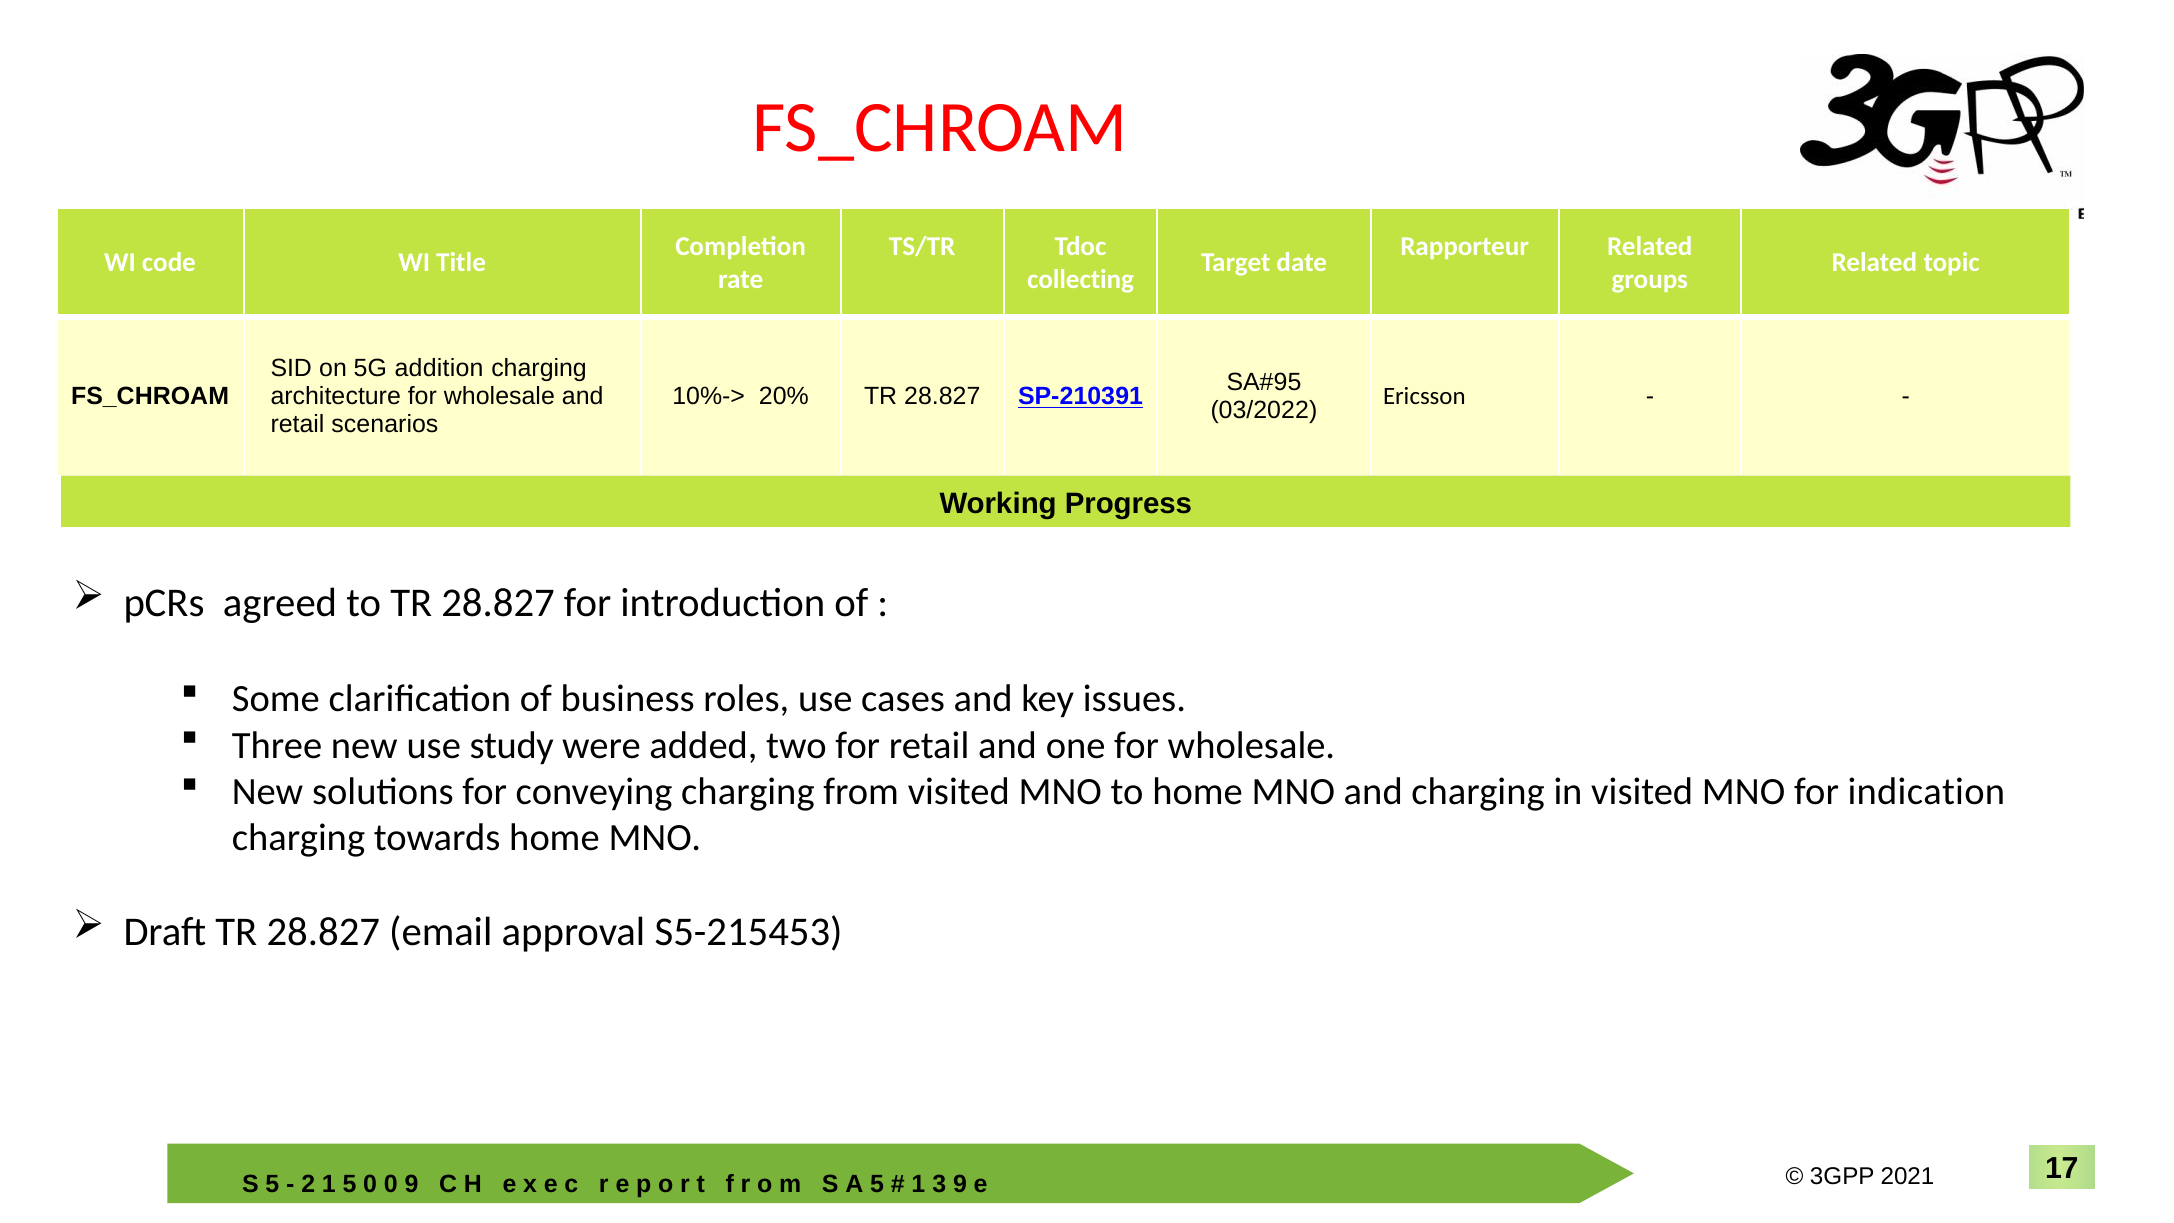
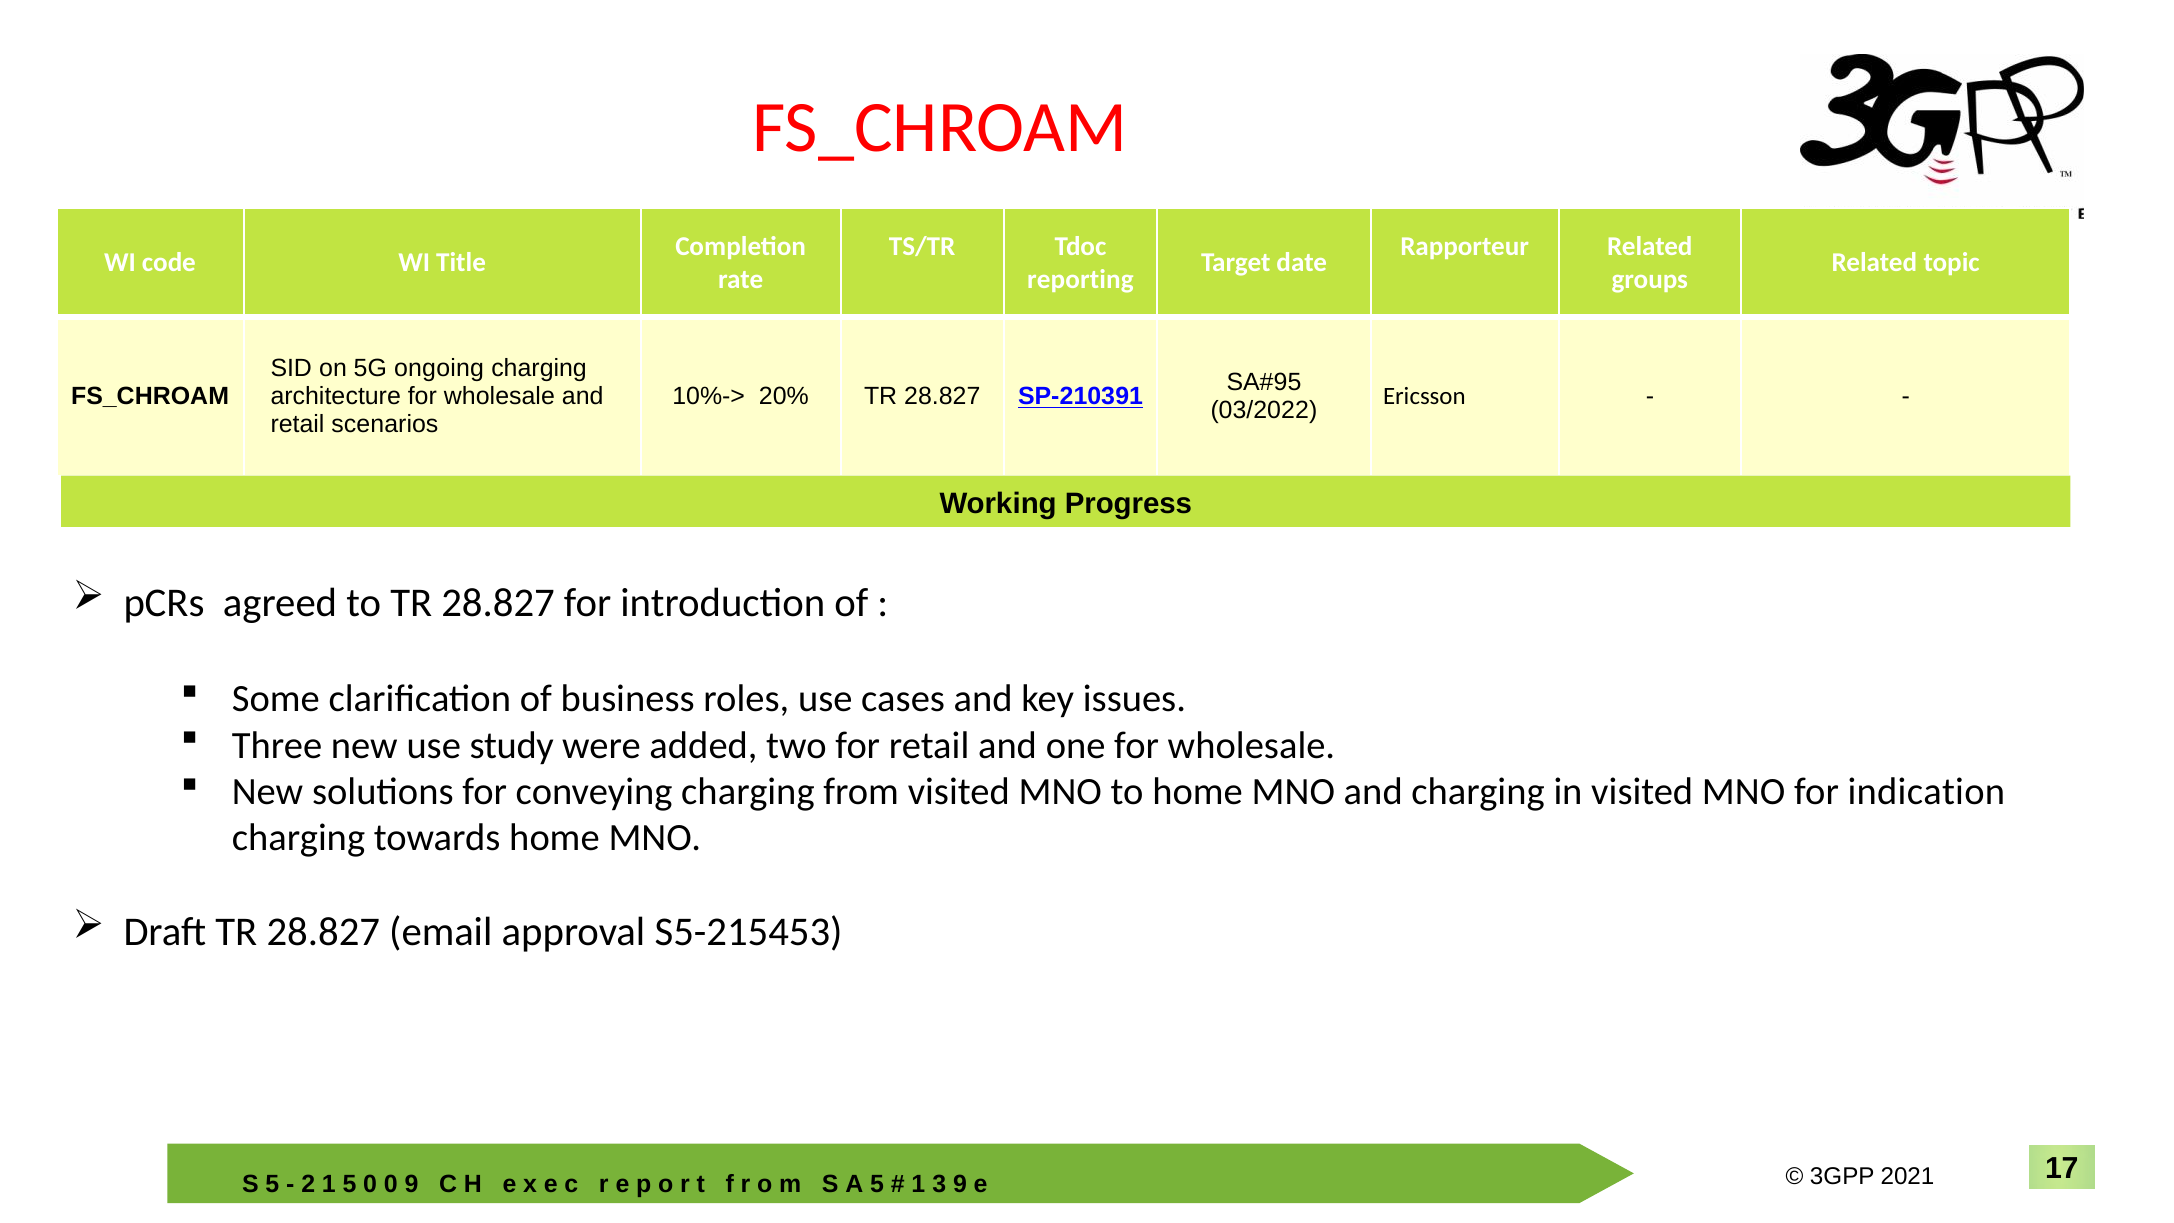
collecting: collecting -> reporting (1080, 279)
addition: addition -> ongoing (439, 369)
